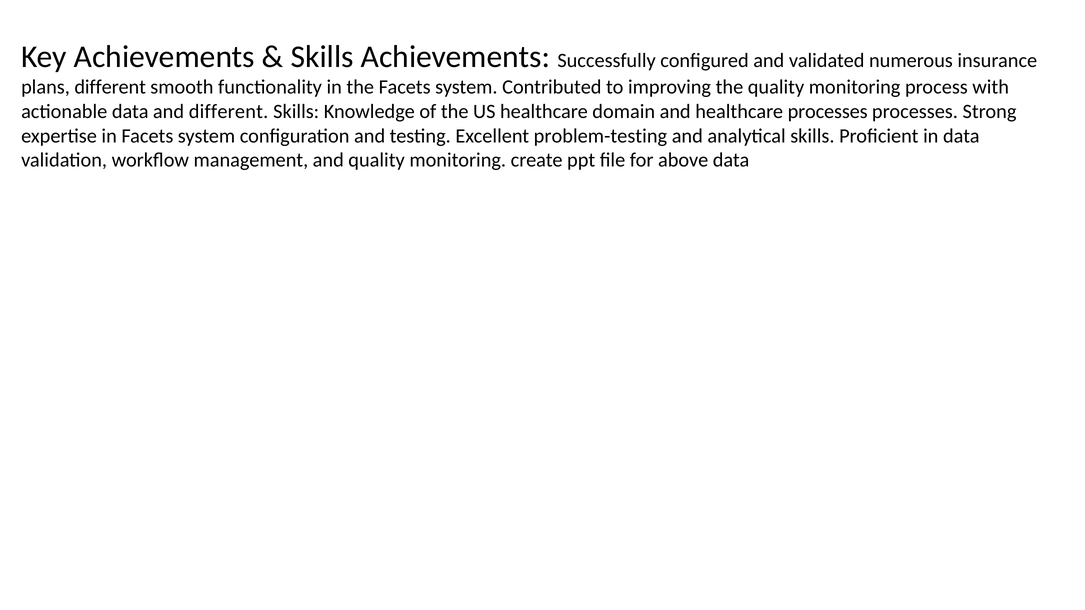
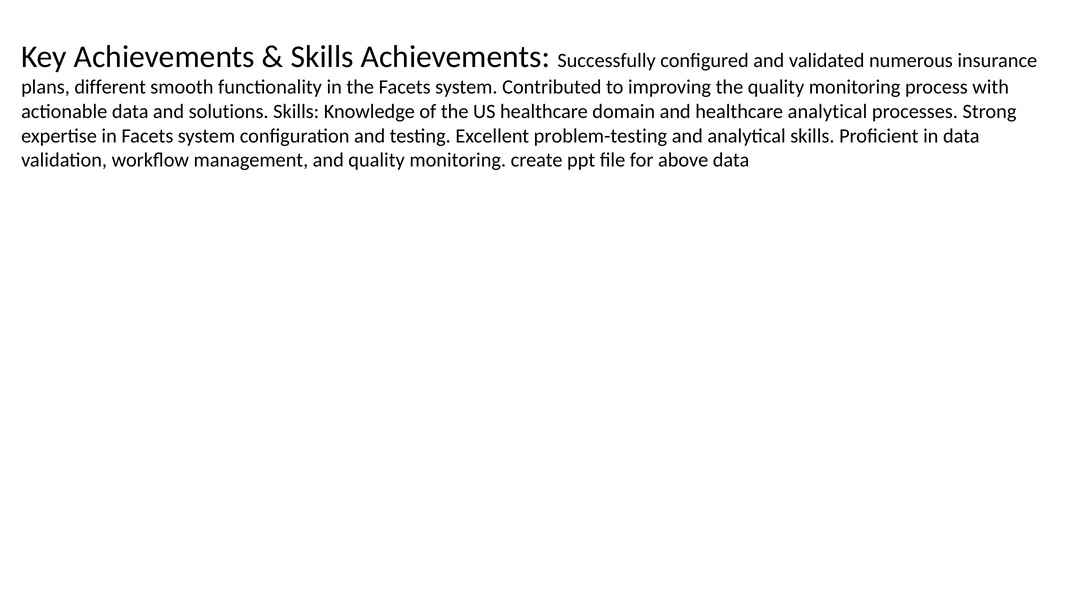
and different: different -> solutions (229, 112)
healthcare processes: processes -> analytical (827, 112)
